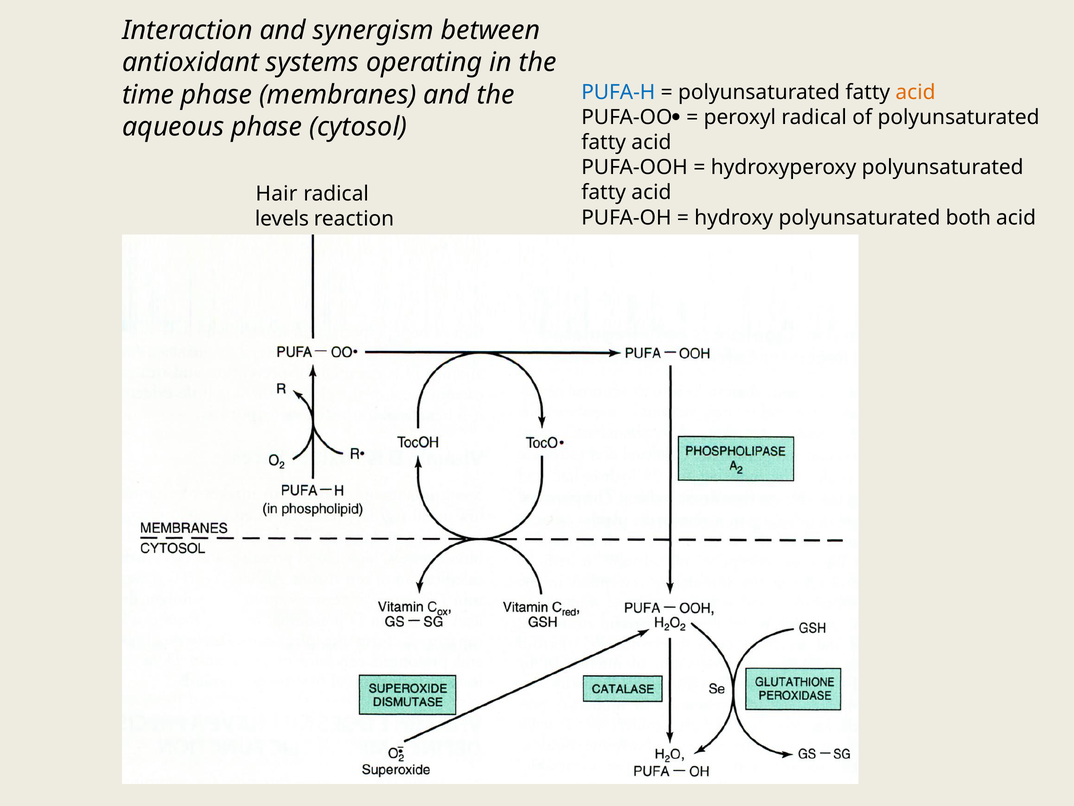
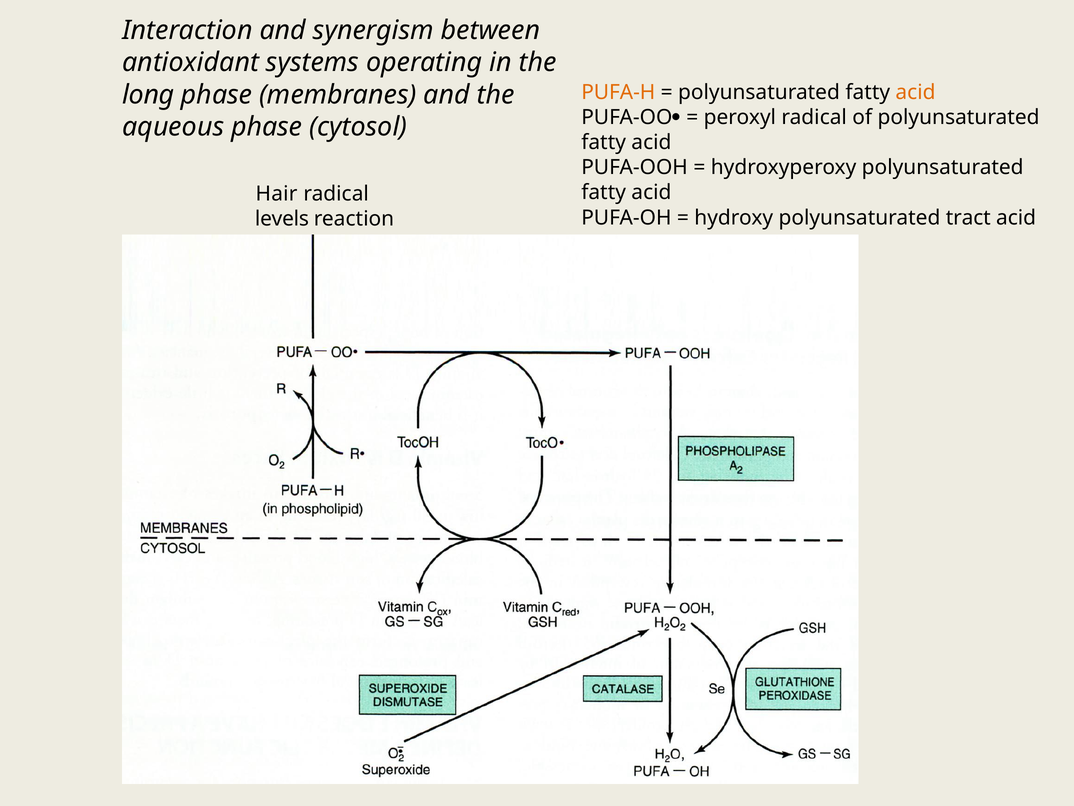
PUFA-H colour: blue -> orange (618, 92)
time: time -> long (148, 95)
both: both -> tract (968, 218)
